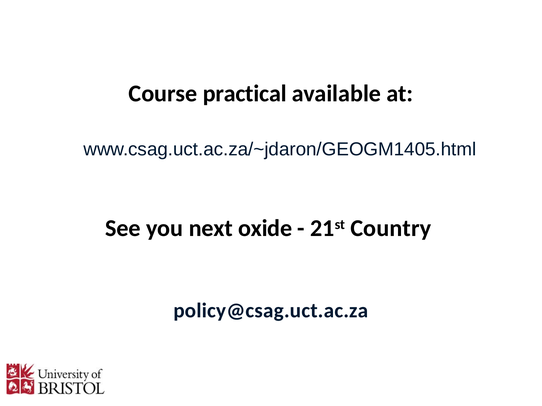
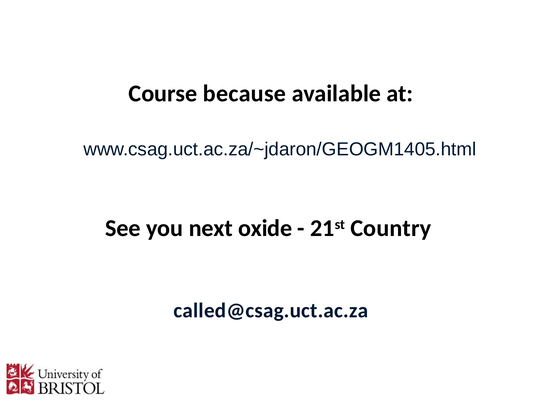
practical: practical -> because (244, 94)
policy@csag.uct.ac.za: policy@csag.uct.ac.za -> called@csag.uct.ac.za (271, 311)
